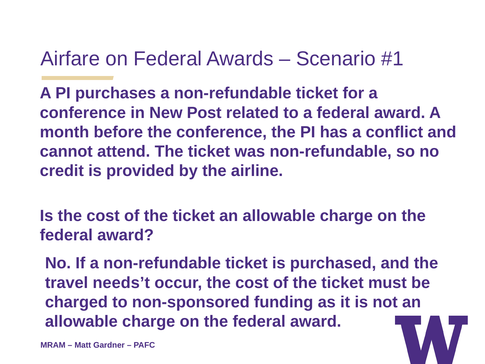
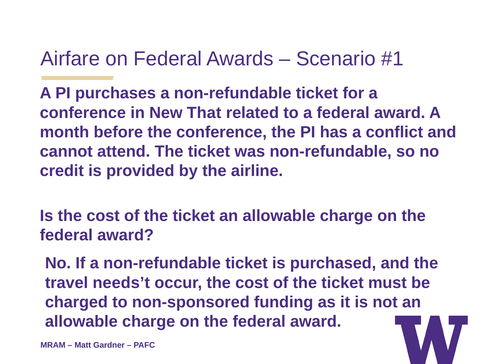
Post: Post -> That (204, 113)
